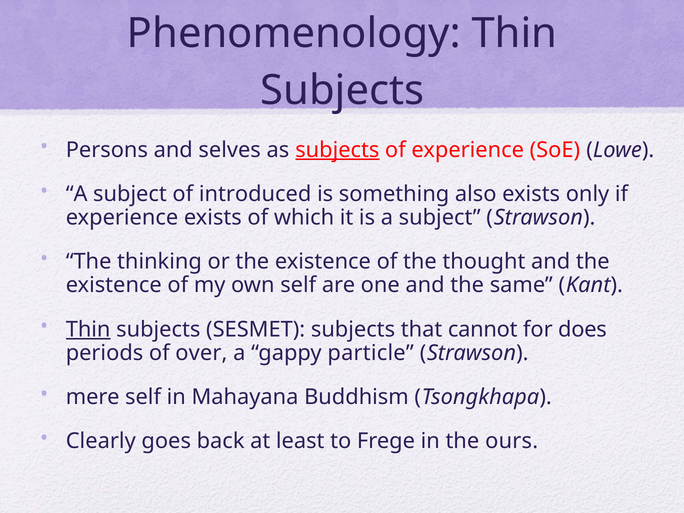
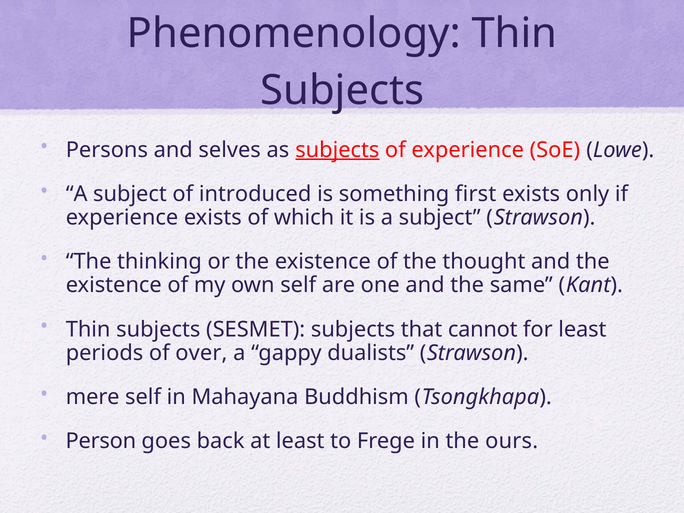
also: also -> first (476, 194)
Thin underline: present -> none (88, 329)
for does: does -> least (582, 329)
particle: particle -> dualists (371, 353)
Clearly: Clearly -> Person (101, 441)
